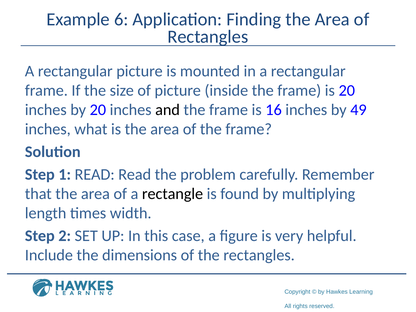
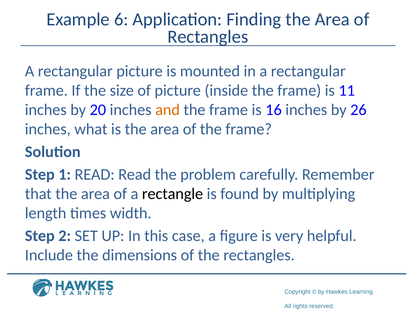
is 20: 20 -> 11 (347, 90)
and colour: black -> orange (168, 110)
49: 49 -> 26 (358, 110)
